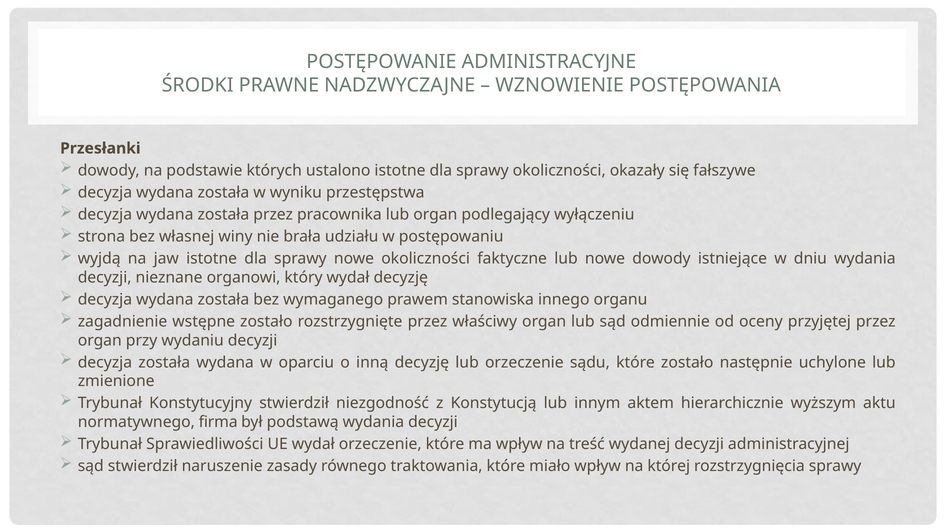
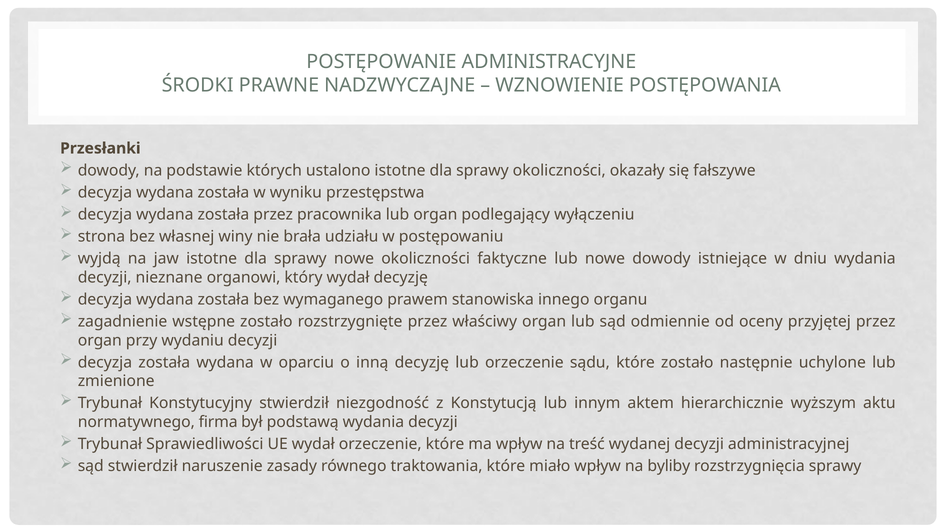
której: której -> byliby (669, 466)
